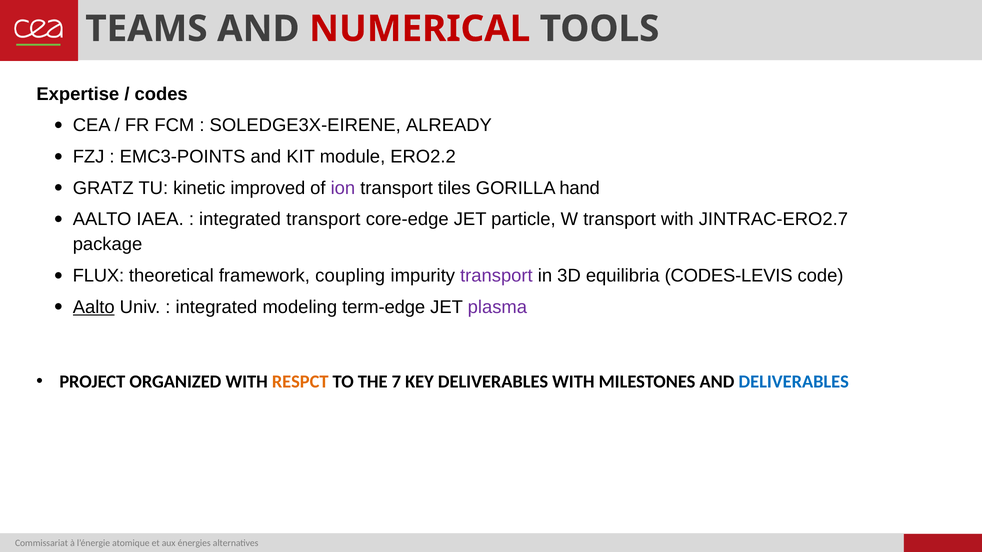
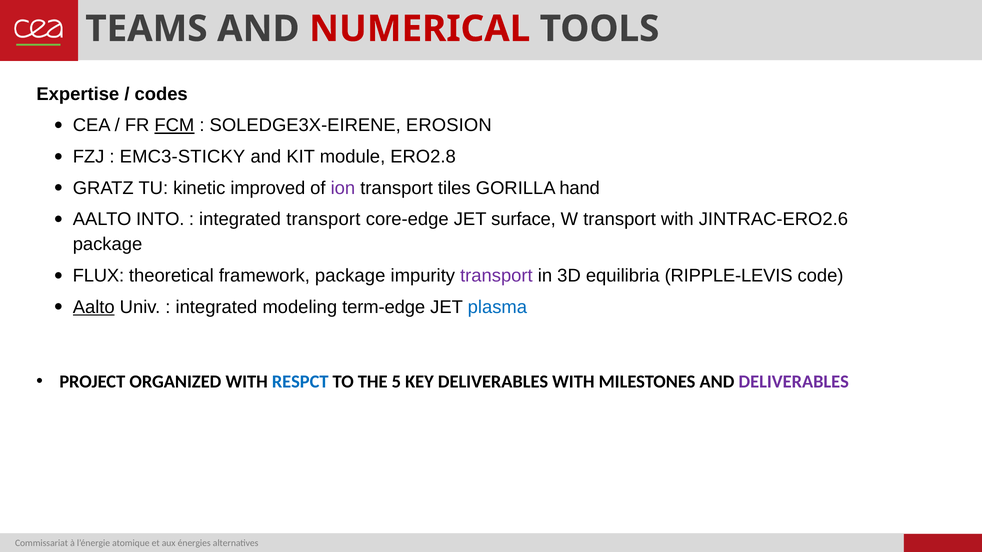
FCM underline: none -> present (174, 125)
ALREADY: ALREADY -> EROSION (449, 125)
EMC3-POINTS: EMC3-POINTS -> EMC3-STICKY (182, 157)
ERO2.2: ERO2.2 -> ERO2.8 (423, 157)
IAEA: IAEA -> INTO (160, 219)
particle: particle -> surface (524, 219)
JINTRAC-ERO2.7: JINTRAC-ERO2.7 -> JINTRAC-ERO2.6 (773, 219)
framework coupling: coupling -> package (350, 276)
CODES-LEVIS: CODES-LEVIS -> RIPPLE-LEVIS (729, 276)
plasma colour: purple -> blue (497, 307)
RESPCT colour: orange -> blue (300, 382)
7: 7 -> 5 (396, 382)
DELIVERABLES colour: blue -> purple (794, 382)
